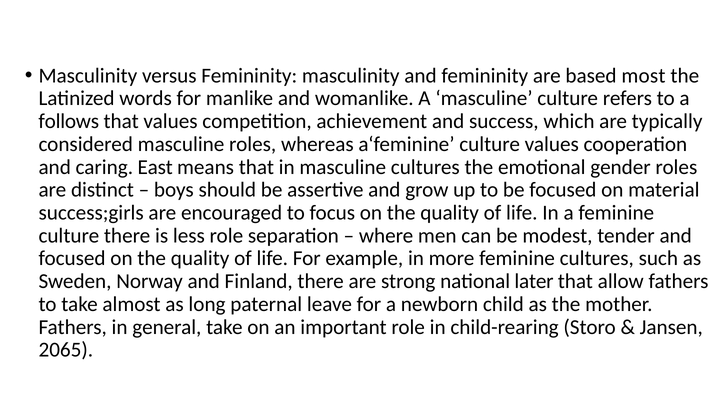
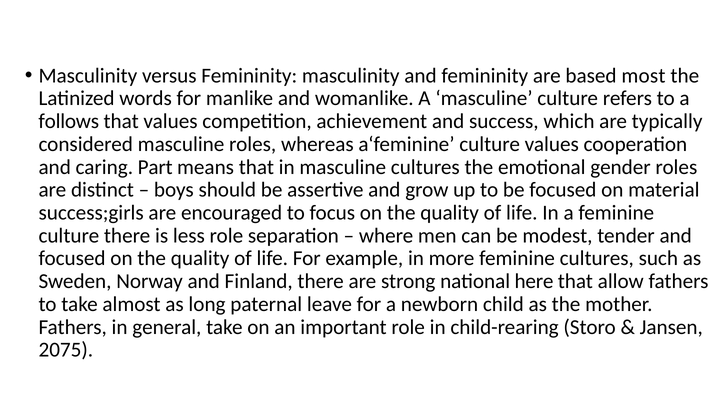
East: East -> Part (155, 167)
later: later -> here (534, 281)
2065: 2065 -> 2075 (66, 349)
